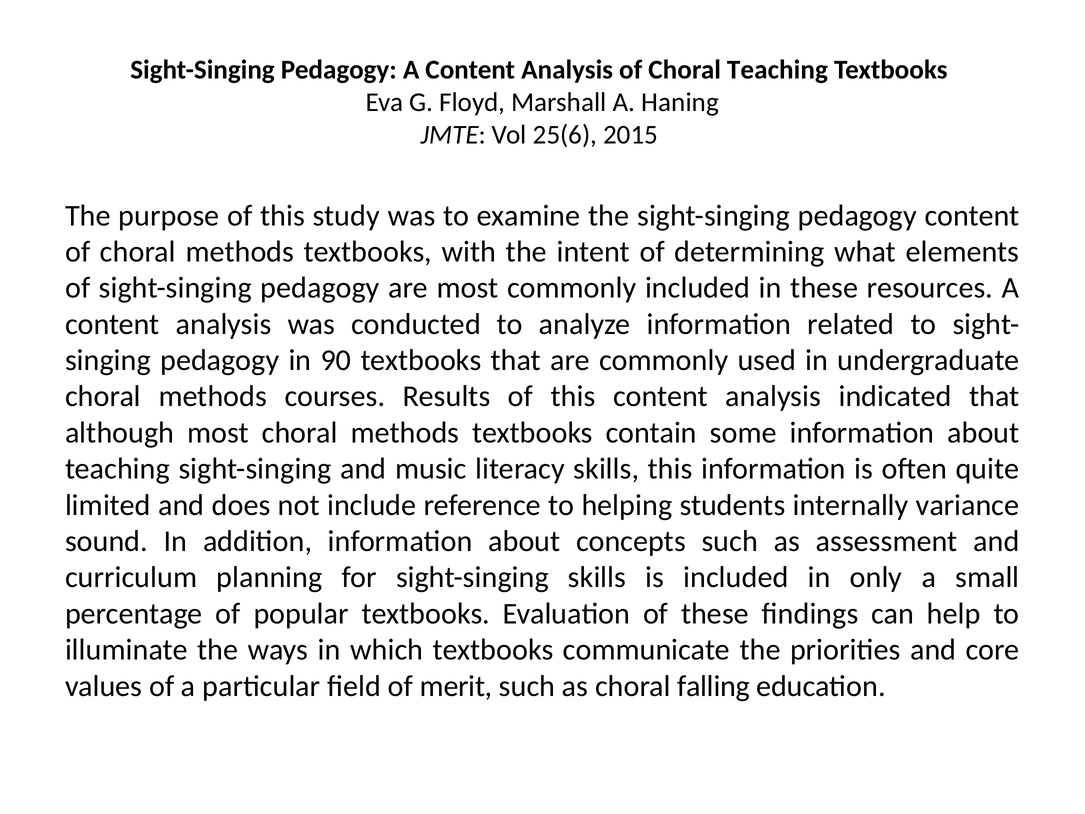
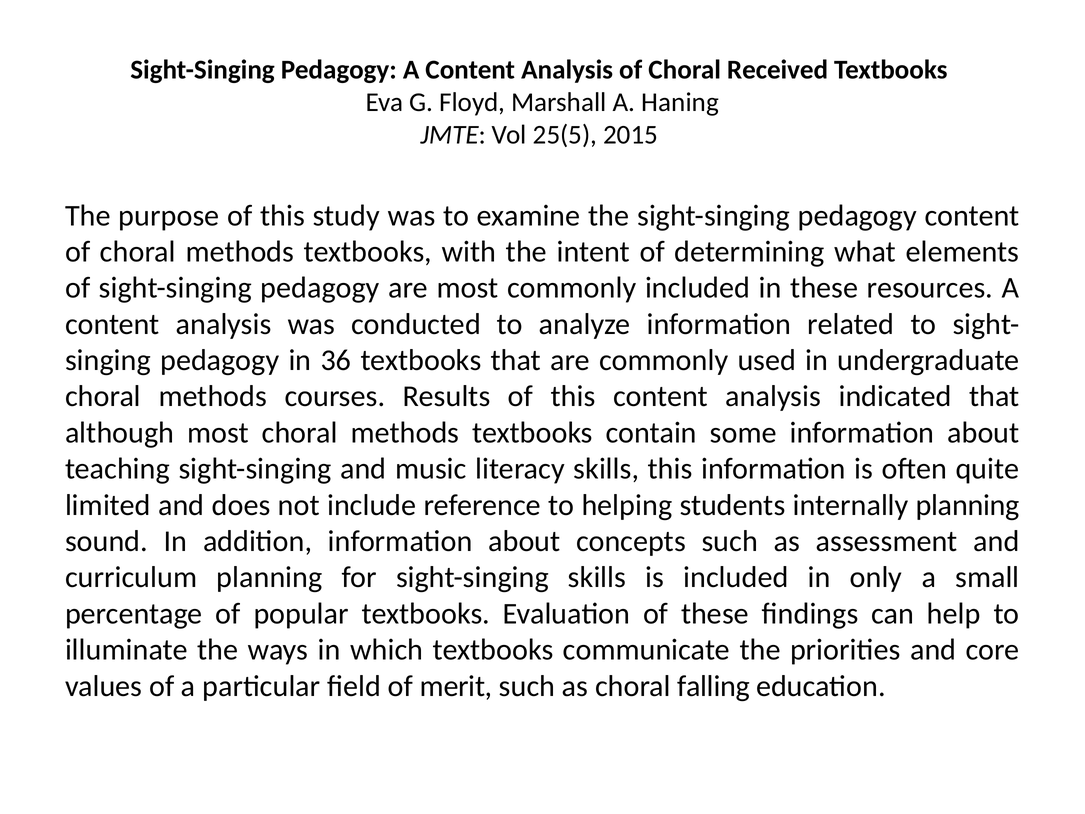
Choral Teaching: Teaching -> Received (778, 70)
25(6: 25(6 -> 25(5 (565, 135)
90: 90 -> 36 (336, 360)
internally variance: variance -> planning (968, 505)
